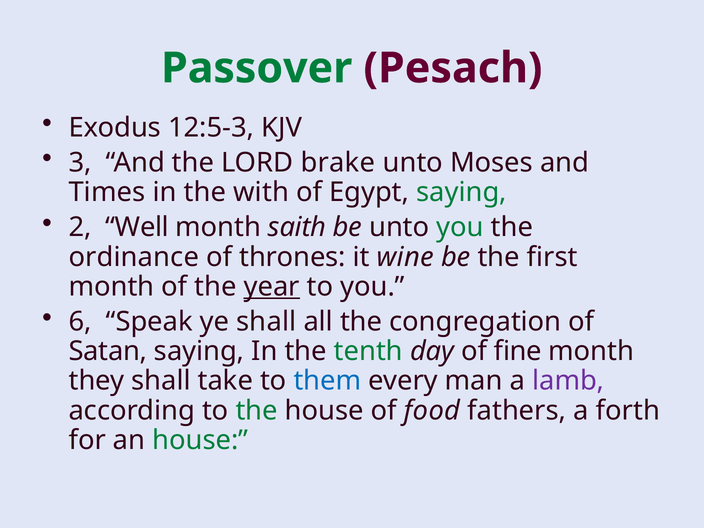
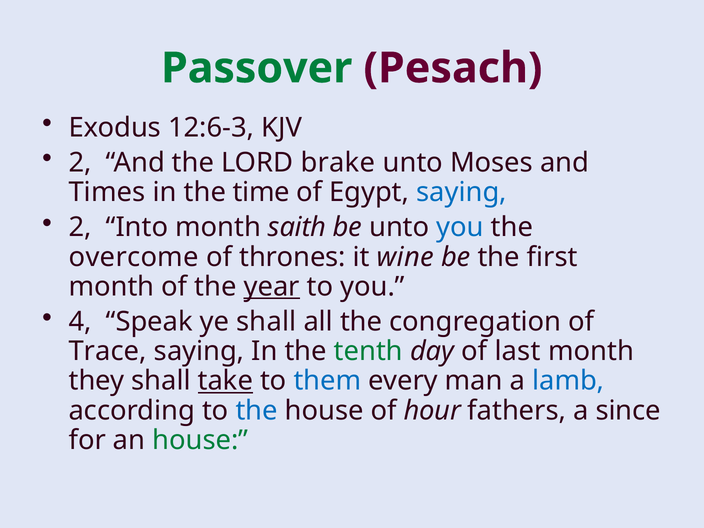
12:5-3: 12:5-3 -> 12:6-3 (211, 127)
3: 3 -> 2 (80, 163)
with: with -> time (261, 192)
saying colour: green -> blue (461, 192)
Well: Well -> Into (137, 227)
you colour: green -> blue (460, 227)
ordinance: ordinance -> overcome (134, 257)
6: 6 -> 4 (80, 322)
Satan: Satan -> Trace (108, 351)
fine: fine -> last (518, 351)
take underline: none -> present (225, 381)
lamb colour: purple -> blue (568, 381)
the colour: green -> blue (257, 411)
food: food -> hour (432, 411)
forth: forth -> since (628, 411)
